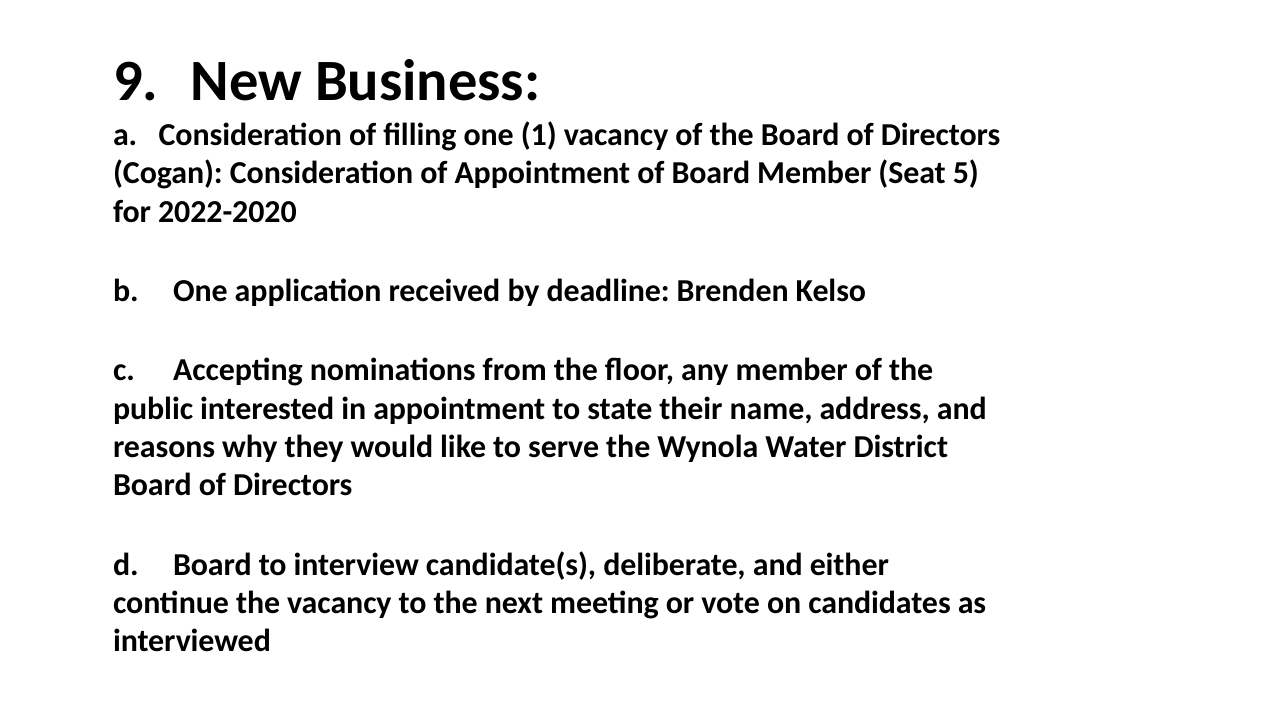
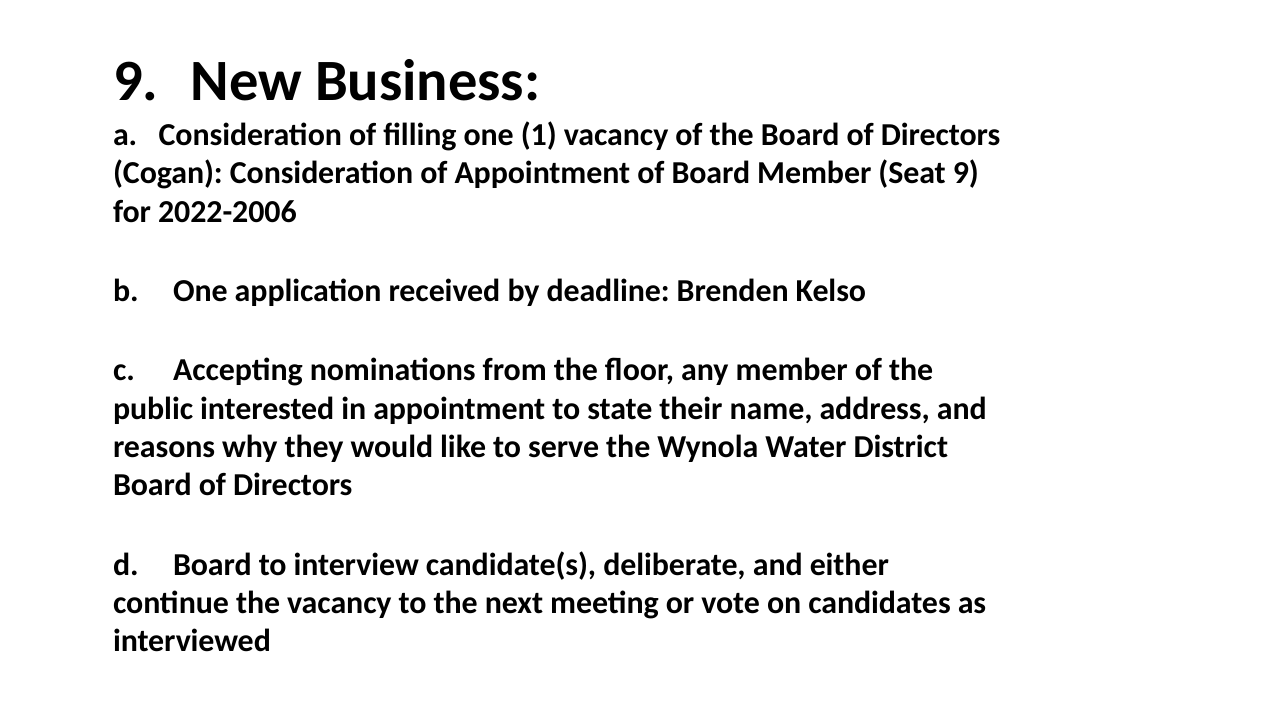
Seat 5: 5 -> 9 (966, 173)
2022-2020: 2022-2020 -> 2022-2006 (227, 212)
